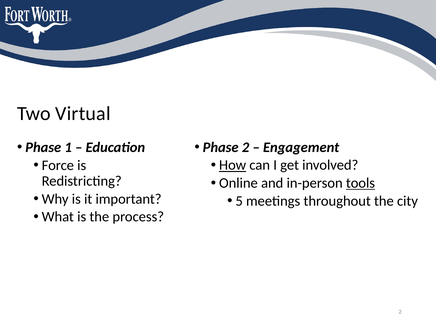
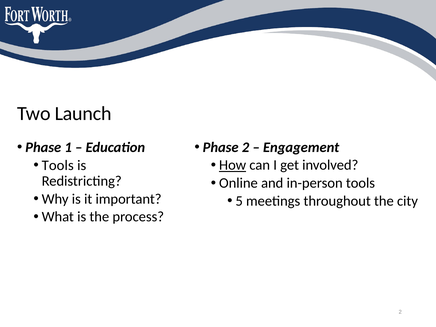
Virtual: Virtual -> Launch (83, 113)
Force: Force -> Tools (58, 165)
tools underline: present -> none (360, 183)
